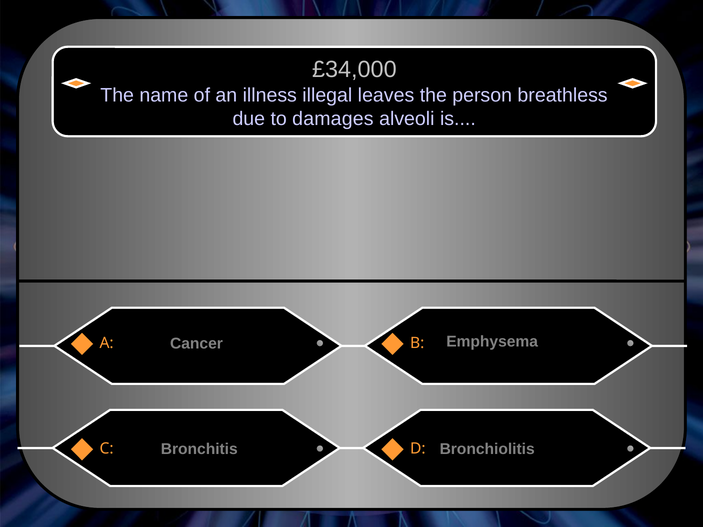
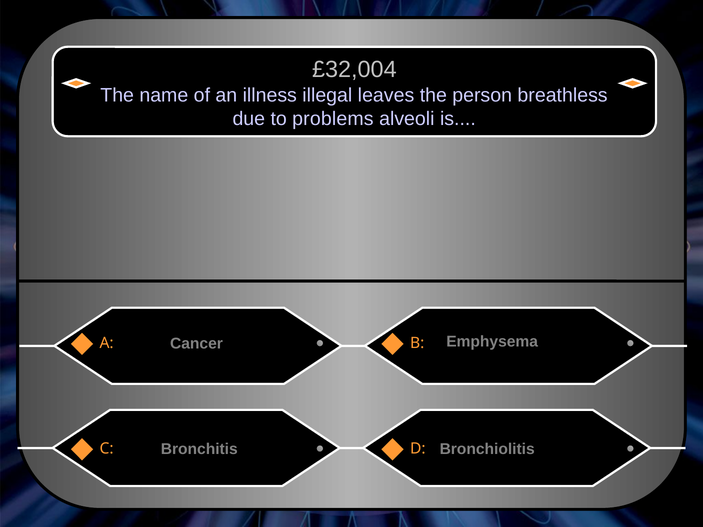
£34,000: £34,000 -> £32,004 (354, 70)
damages: damages -> problems (333, 119)
